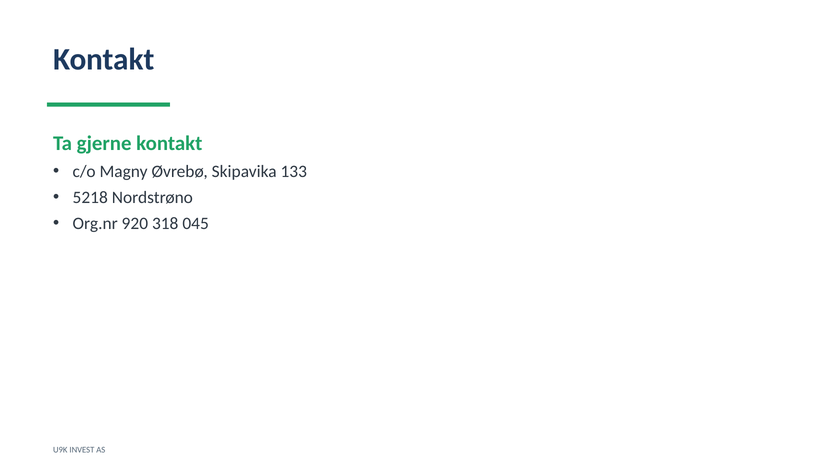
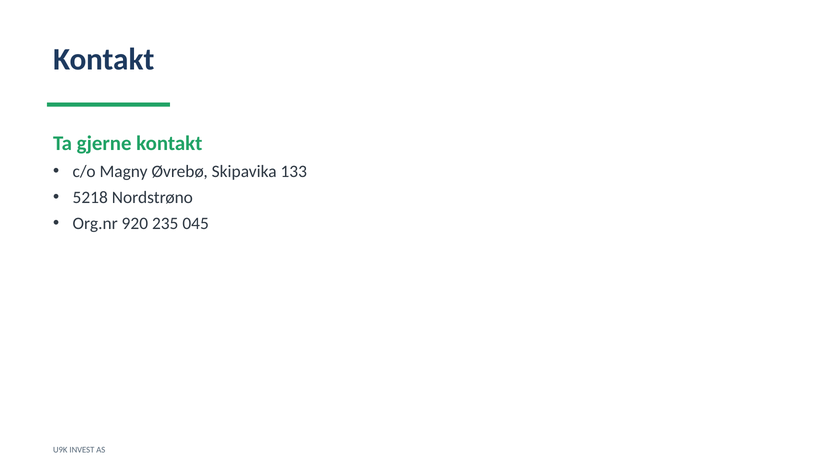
318: 318 -> 235 (165, 224)
